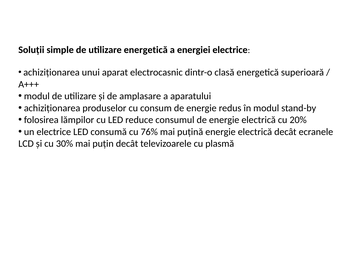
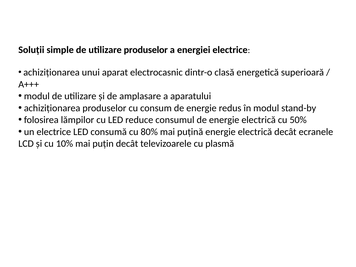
utilizare energetică: energetică -> produselor (146, 50)
20%: 20% -> 50% (298, 120)
76%: 76% -> 80% (149, 132)
30%: 30% -> 10% (64, 144)
